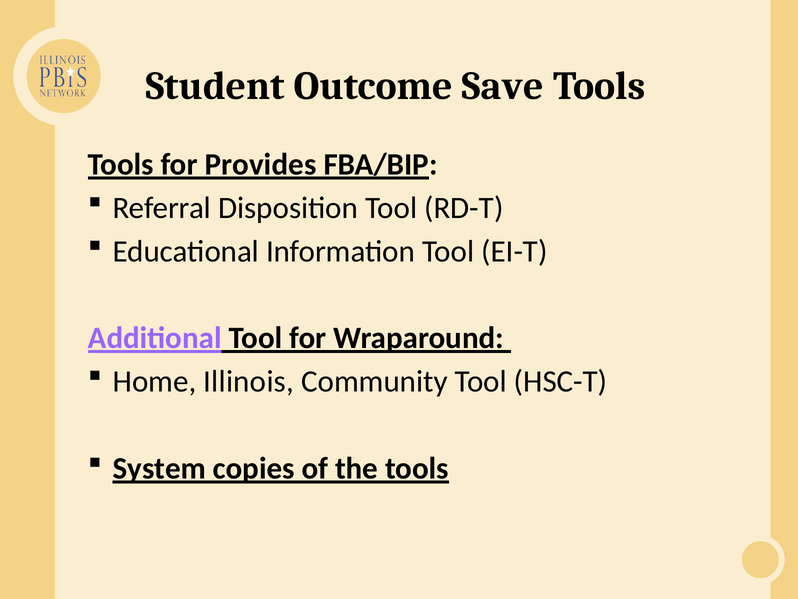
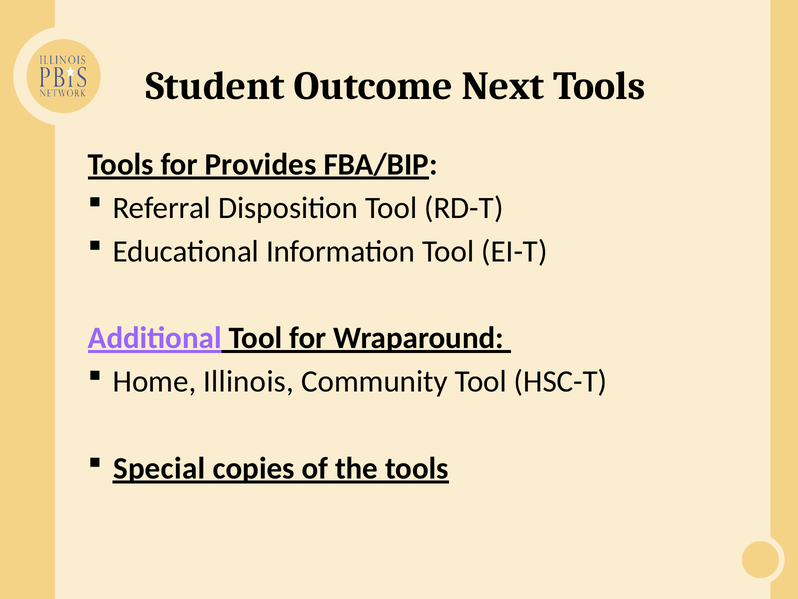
Save: Save -> Next (503, 86)
System: System -> Special (159, 468)
